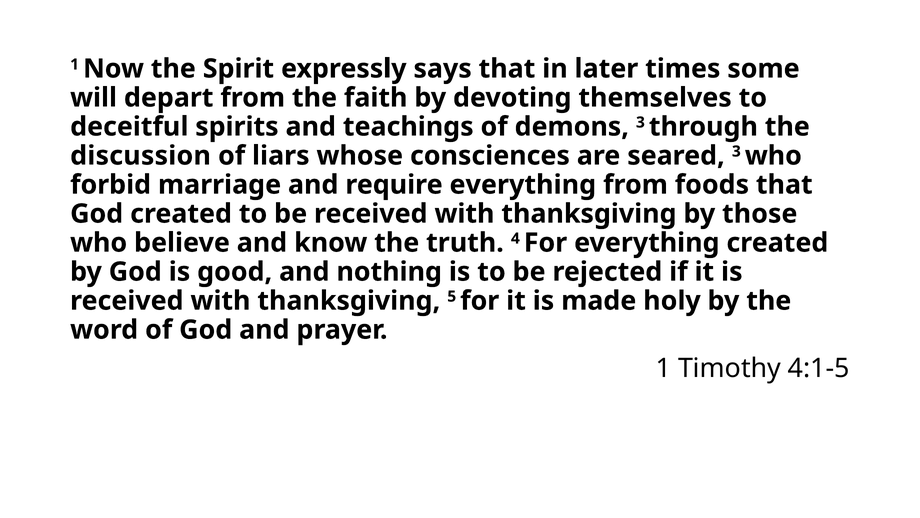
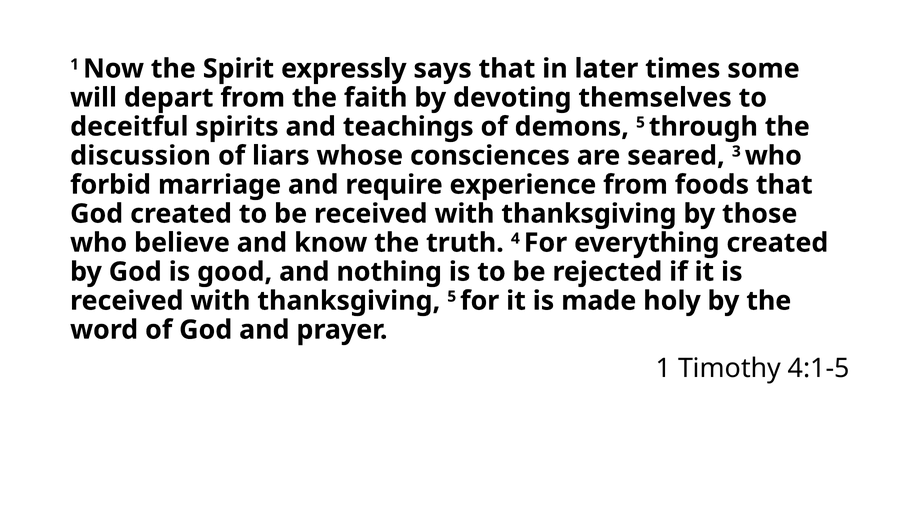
demons 3: 3 -> 5 (640, 122)
require everything: everything -> experience (523, 185)
